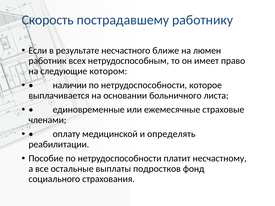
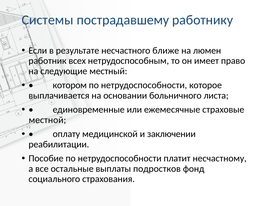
Скорость: Скорость -> Системы (48, 20)
котором: котором -> местный (108, 71)
наличии: наличии -> котором (70, 85)
членами: членами -> местной (47, 120)
определять: определять -> заключении (171, 134)
